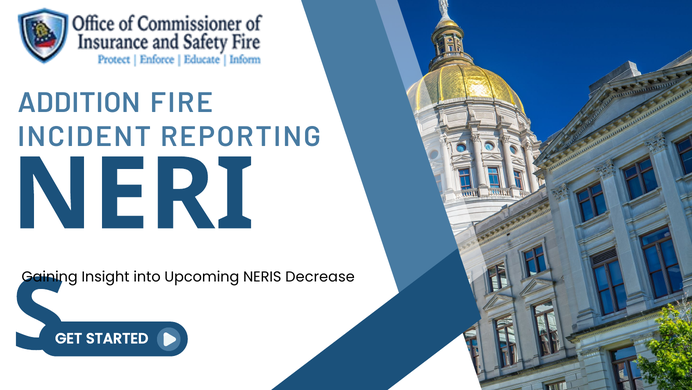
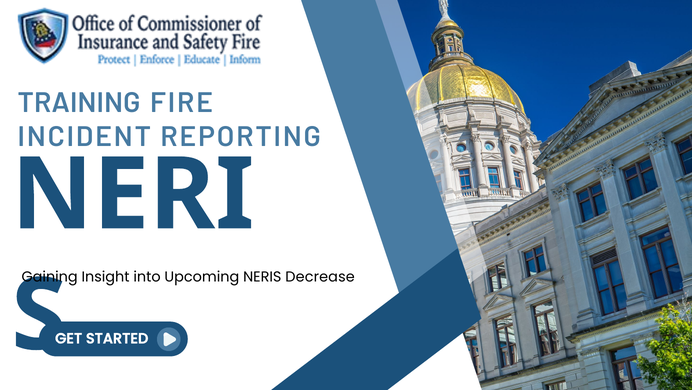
ADDITION: ADDITION -> TRAINING (79, 103)
